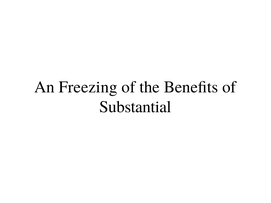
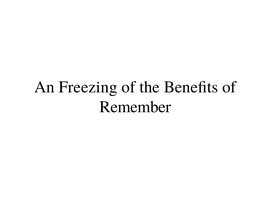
Substantial: Substantial -> Remember (135, 107)
